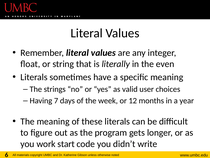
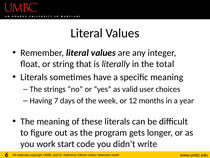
even: even -> total (165, 64)
